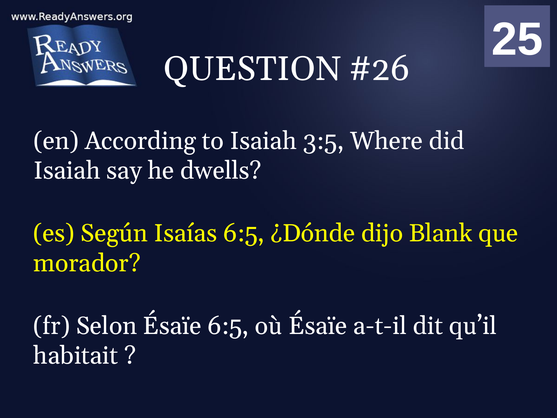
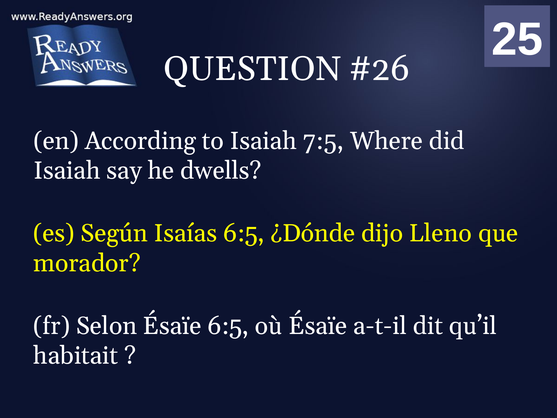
3:5: 3:5 -> 7:5 (323, 141)
Blank: Blank -> Lleno (441, 233)
